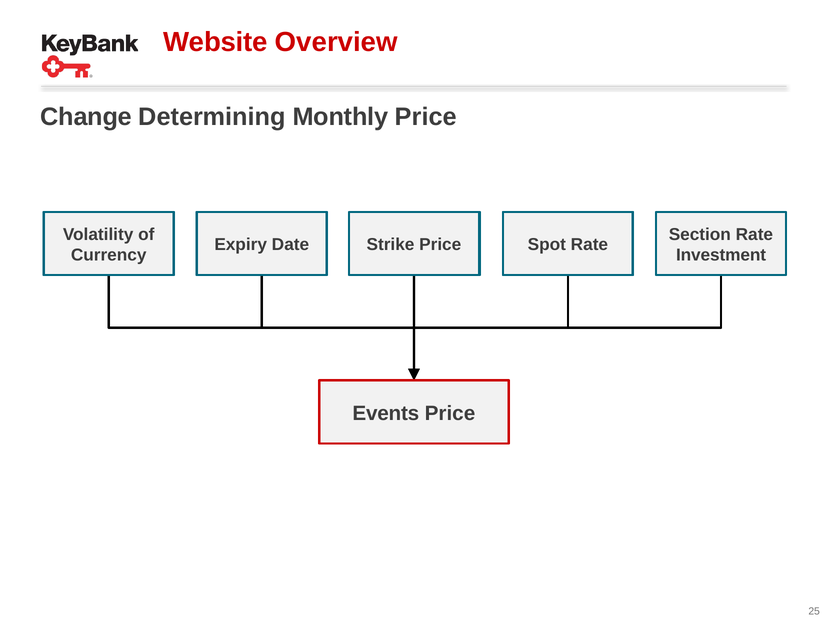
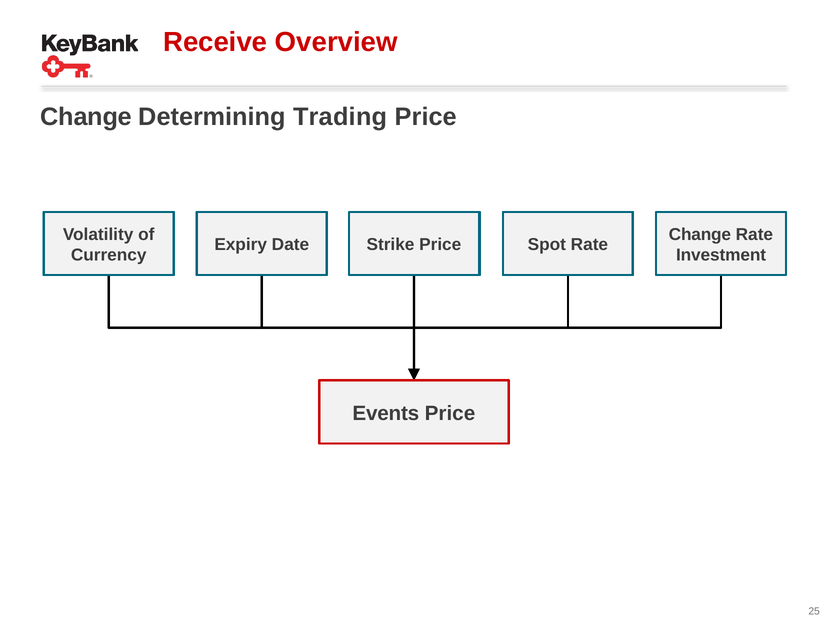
Website: Website -> Receive (215, 42)
Monthly: Monthly -> Trading (340, 117)
Section: Section -> Change (700, 234)
